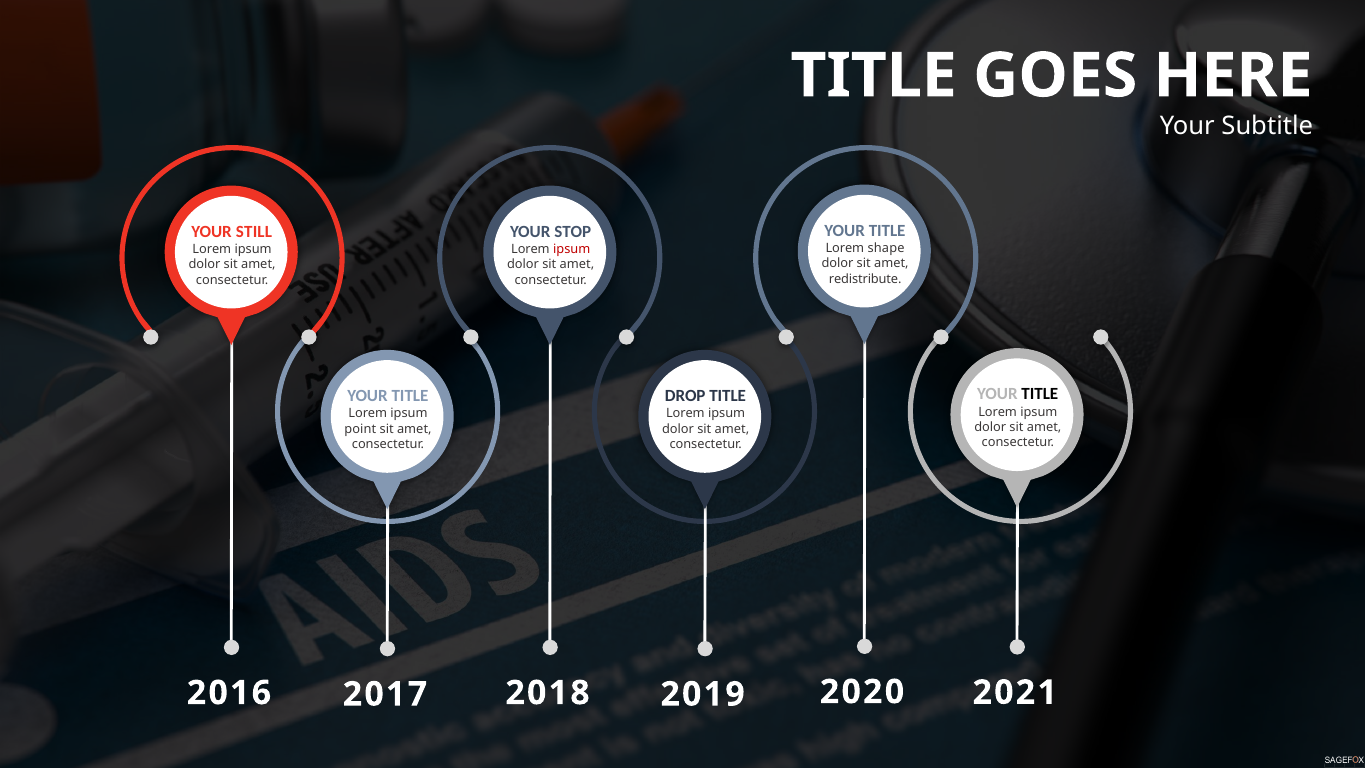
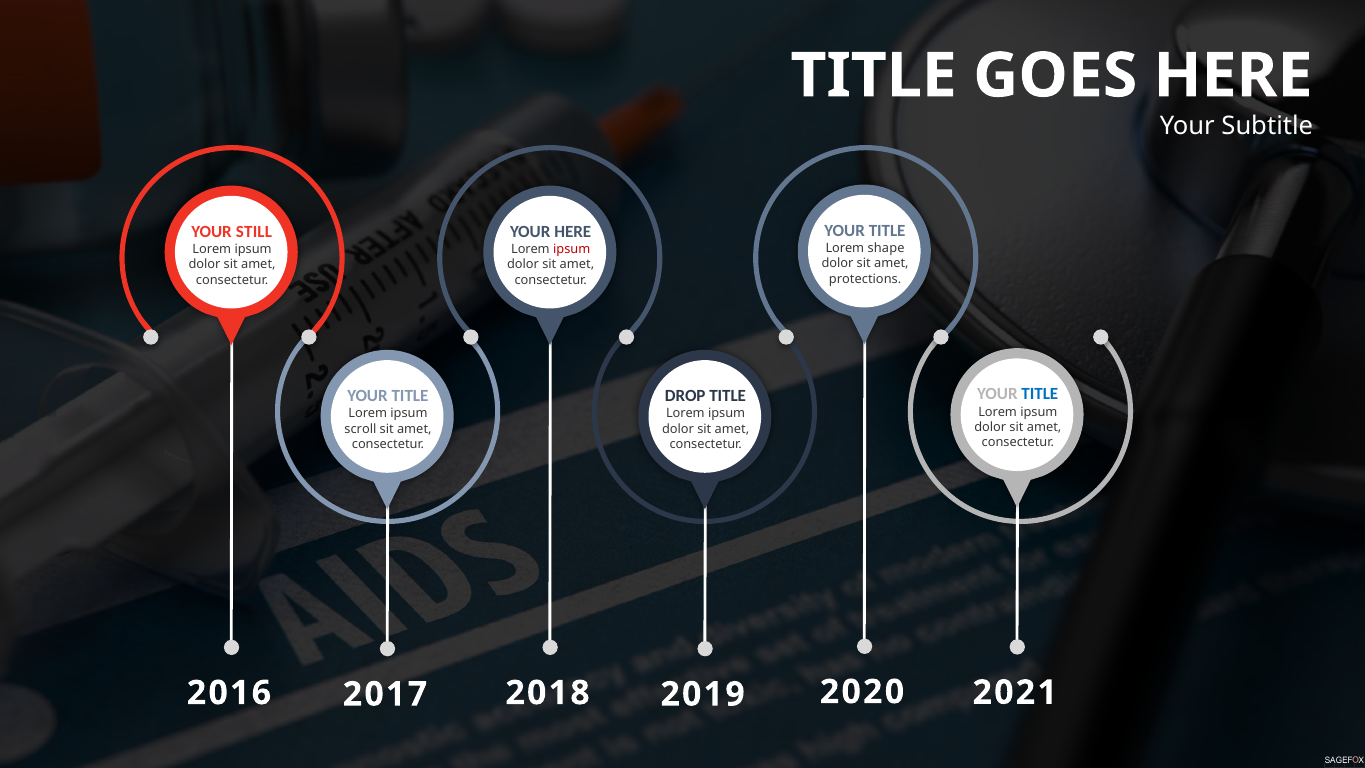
YOUR STOP: STOP -> HERE (573, 232)
redistribute: redistribute -> protections (865, 279)
TITLE colour: black -> blue (1040, 394)
point: point -> scroll (360, 429)
